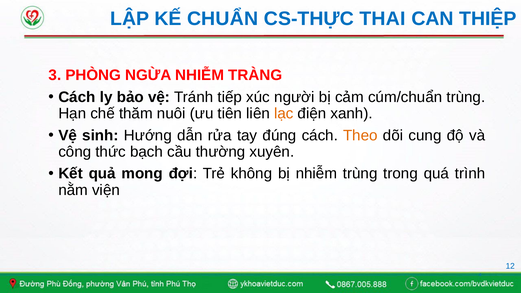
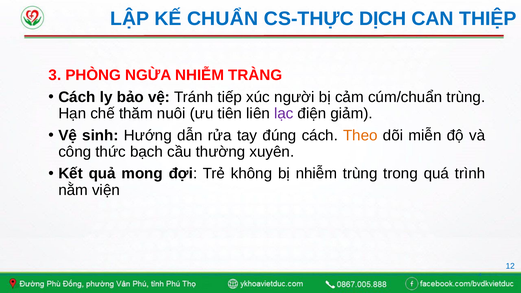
THAI: THAI -> DỊCH (383, 19)
lạc colour: orange -> purple (284, 114)
xanh: xanh -> giảm (352, 114)
cung: cung -> miễn (425, 135)
